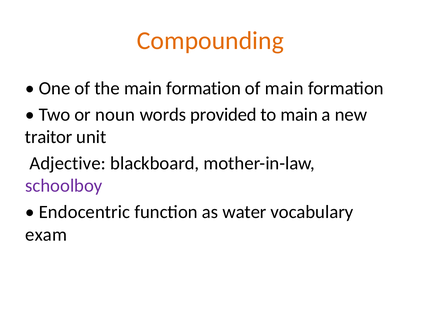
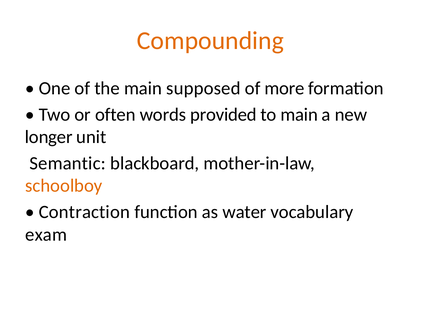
the main formation: formation -> supposed (203, 88)
of main: main -> more (284, 88)
noun: noun -> often (115, 115)
traitor: traitor -> longer (49, 137)
Adjective: Adjective -> Semantic (68, 163)
schoolboy colour: purple -> orange (64, 186)
Endocentric: Endocentric -> Contraction (84, 212)
